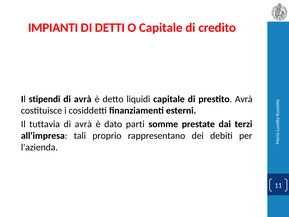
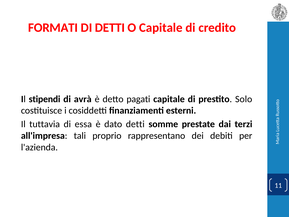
IMPIANTI: IMPIANTI -> FORMATI (53, 28)
liquidi: liquidi -> pagati (138, 99)
prestito Avrà: Avrà -> Solo (244, 99)
avrà: avrà -> essa (83, 124)
dato parti: parti -> detti (135, 124)
